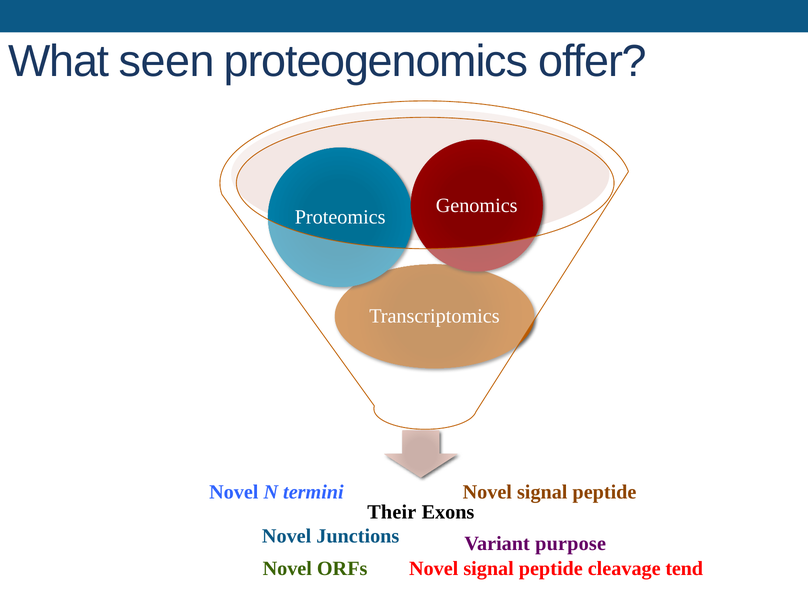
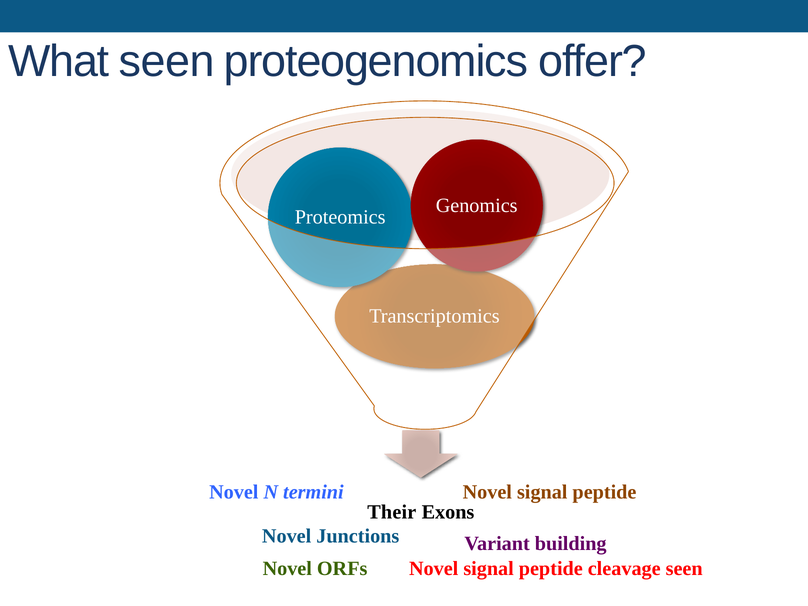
purpose: purpose -> building (571, 544)
cleavage tend: tend -> seen (684, 569)
